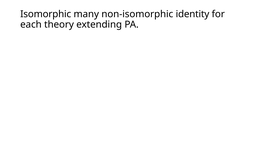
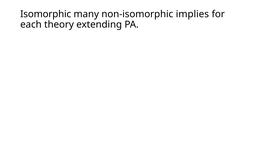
identity: identity -> implies (192, 14)
